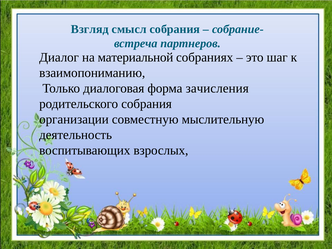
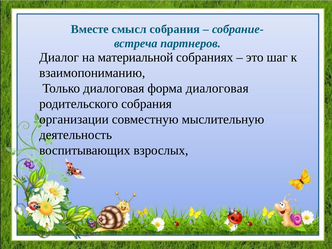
Взгляд: Взгляд -> Вместе (90, 29)
форма зачисления: зачисления -> диалоговая (217, 88)
